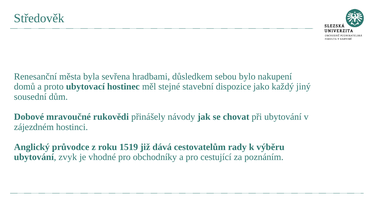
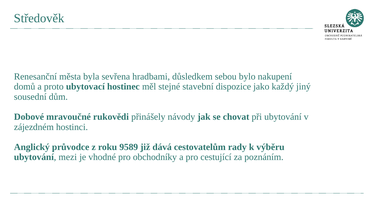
1519: 1519 -> 9589 (129, 147)
zvyk: zvyk -> mezi (68, 157)
